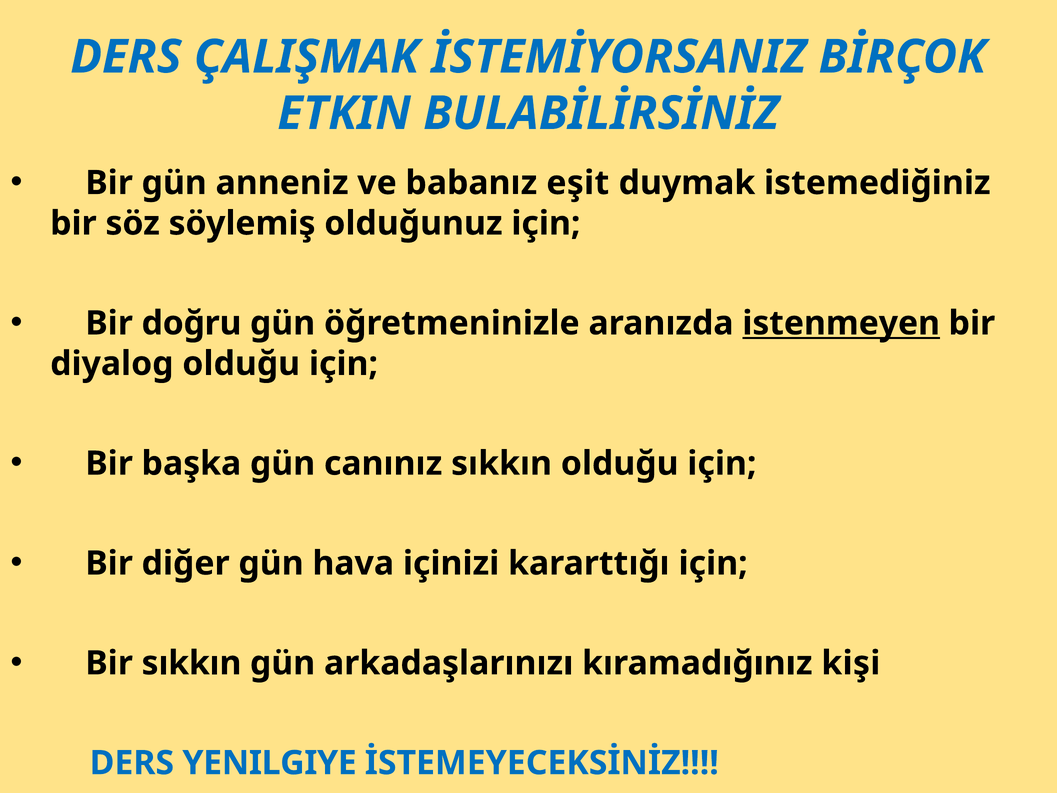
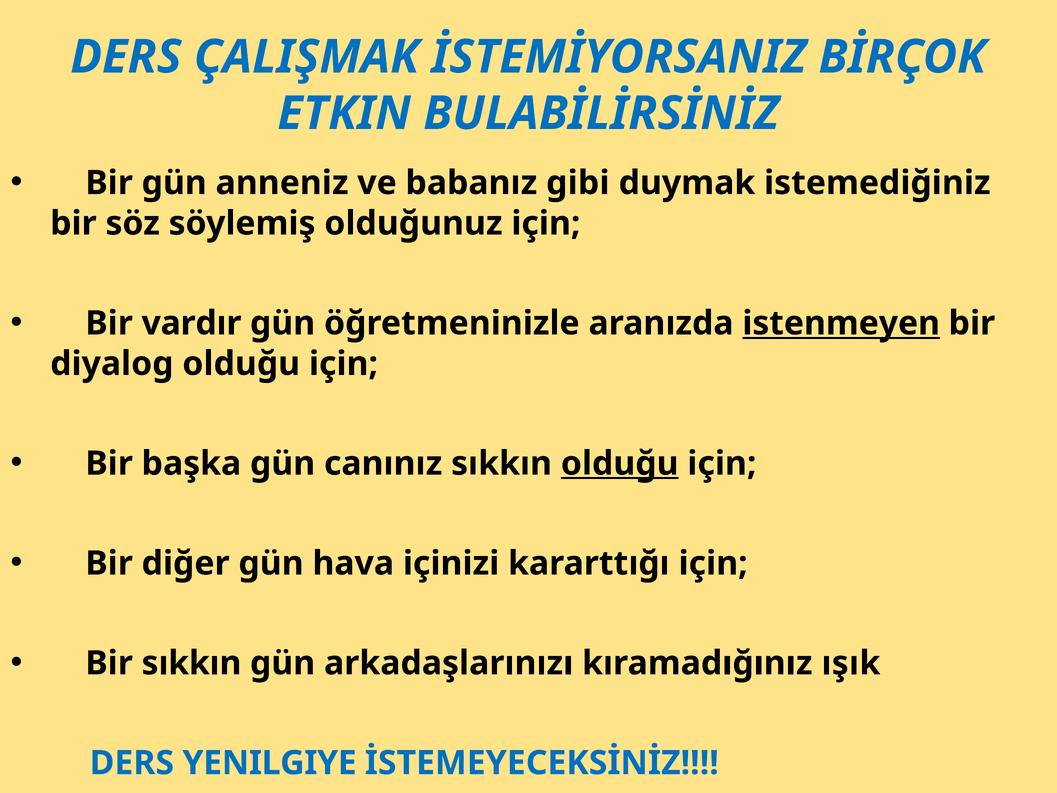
eşit: eşit -> gibi (578, 183)
doğru: doğru -> vardır (192, 323)
olduğu underline: none -> present (620, 463)
kişi: kişi -> ışık (851, 663)
